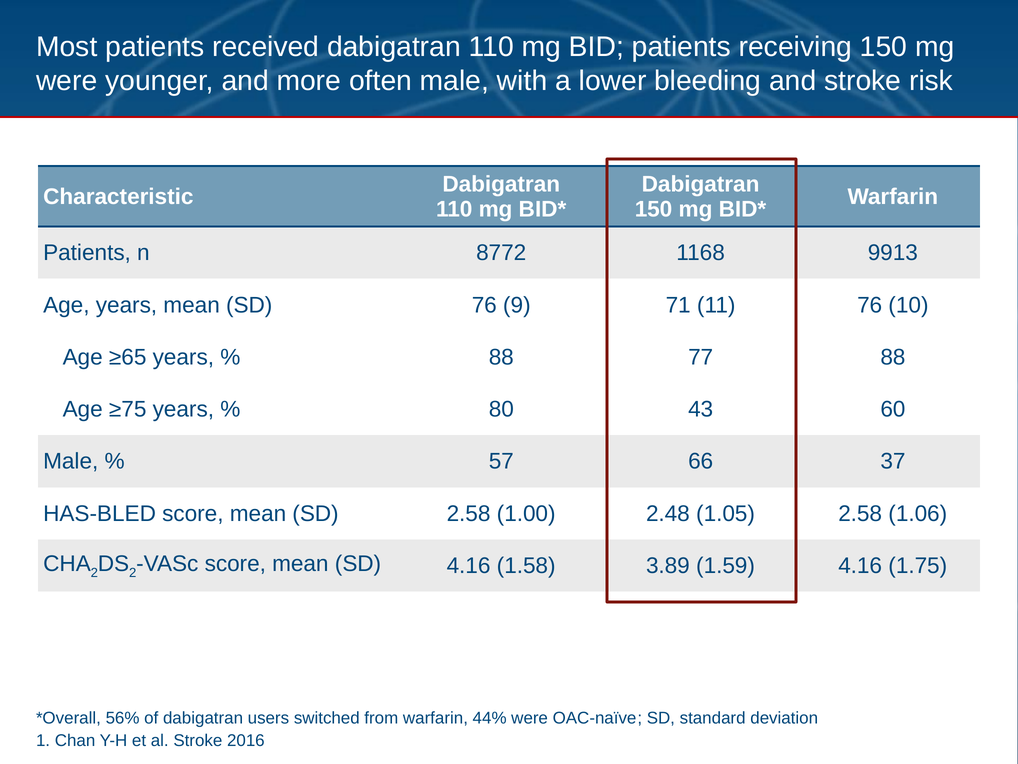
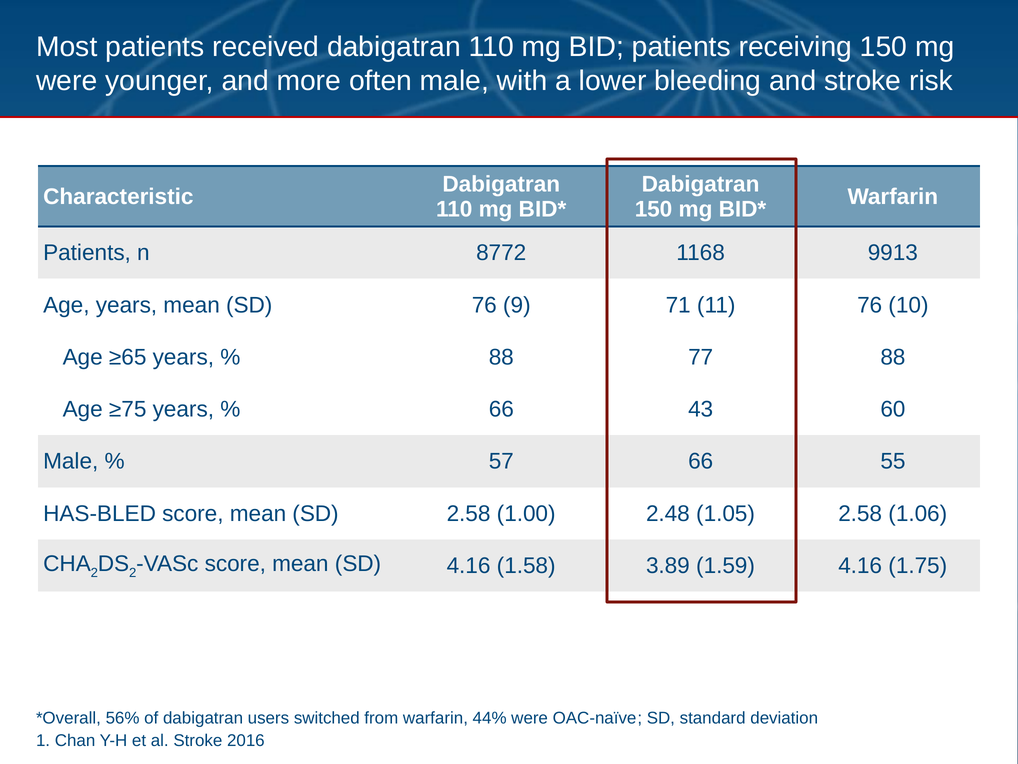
80: 80 -> 66 (501, 409)
37: 37 -> 55 (893, 461)
